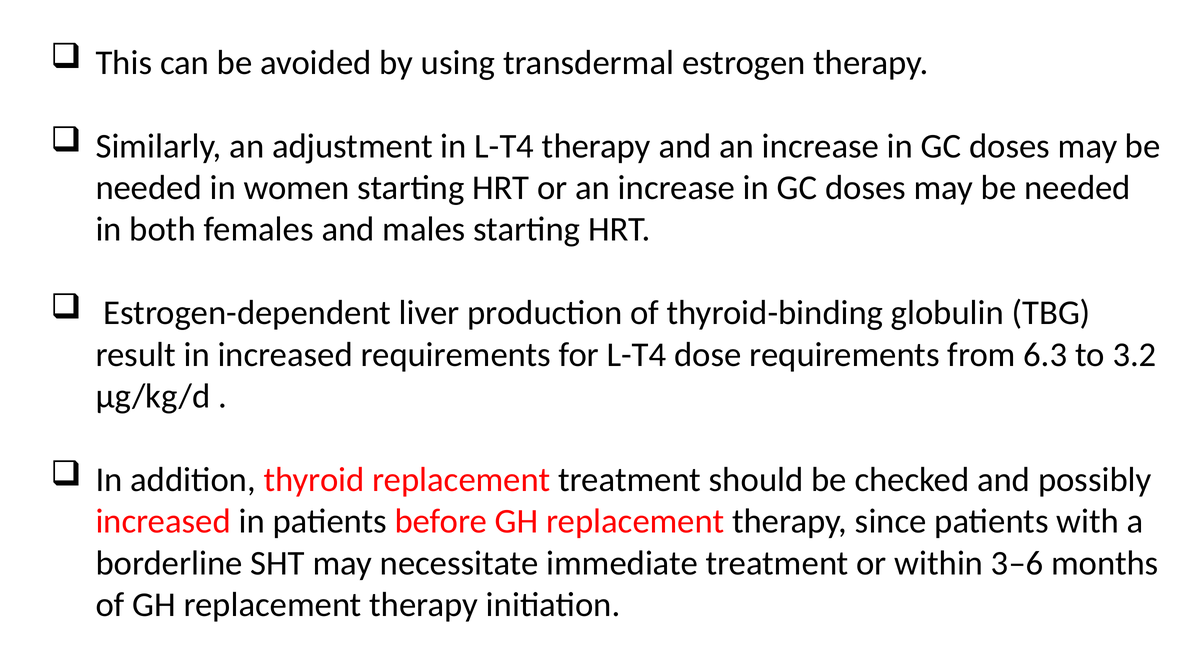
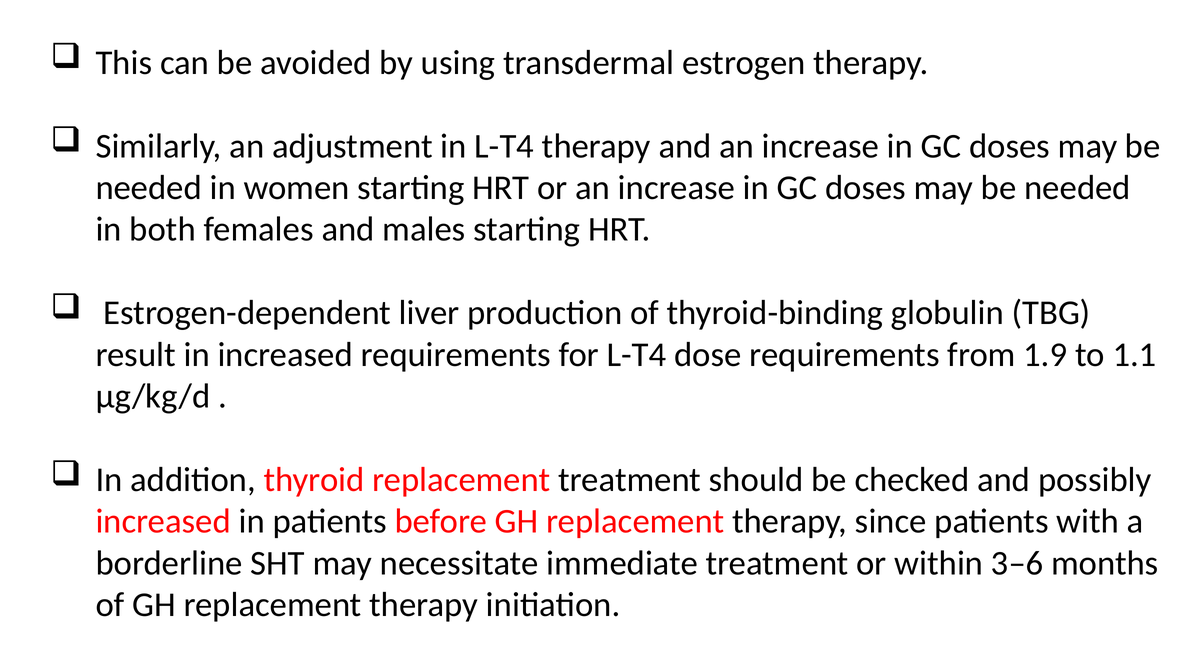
6.3: 6.3 -> 1.9 (1045, 355)
3.2: 3.2 -> 1.1 (1134, 355)
